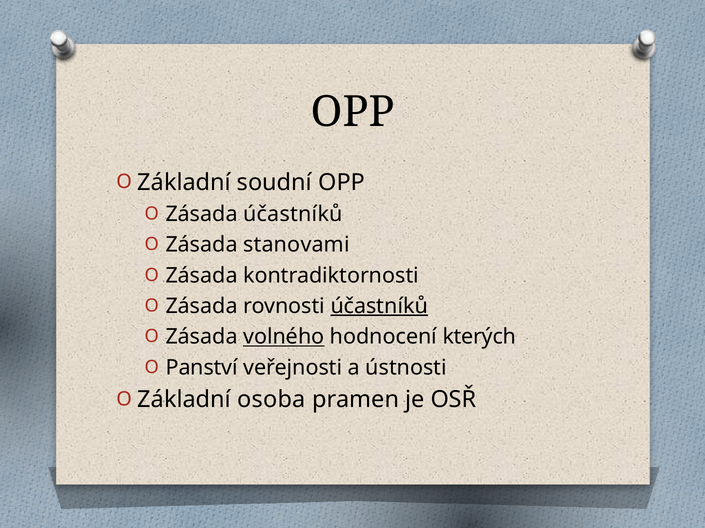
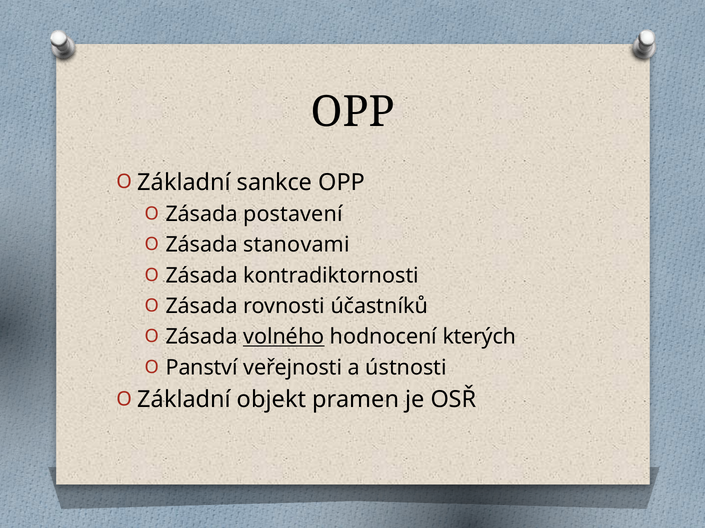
soudní: soudní -> sankce (275, 183)
Zásada účastníků: účastníků -> postavení (293, 214)
účastníků underline: present -> none (379, 307)
osoba: osoba -> objekt (272, 400)
